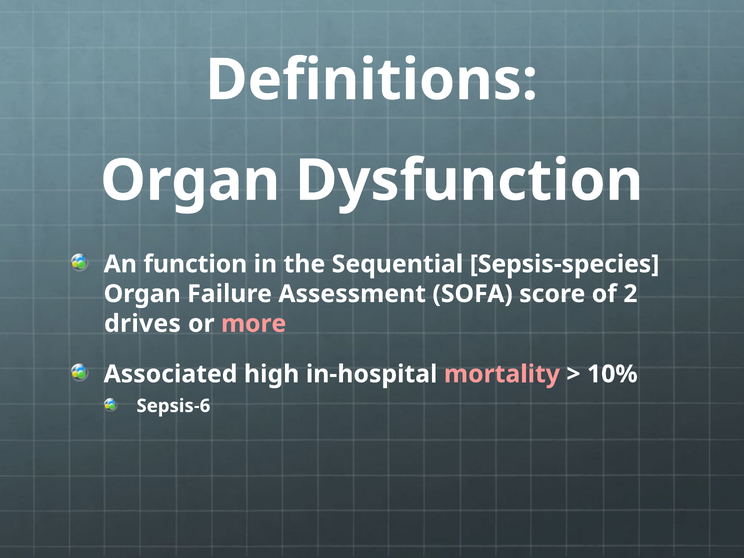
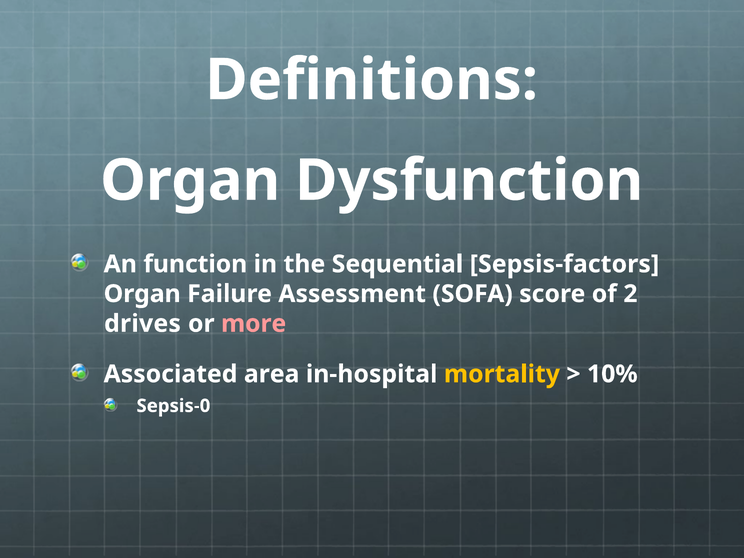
Sepsis-species: Sepsis-species -> Sepsis-factors (564, 264)
high: high -> area (272, 374)
mortality colour: pink -> yellow (502, 374)
Sepsis-6: Sepsis-6 -> Sepsis-0 (173, 406)
